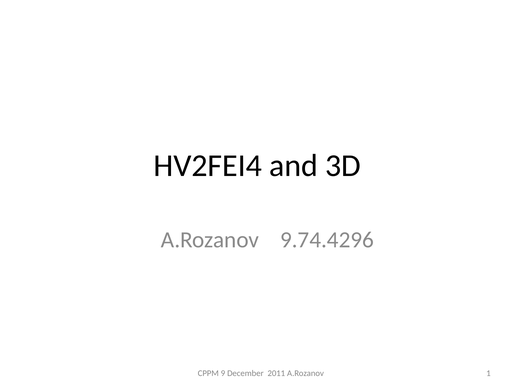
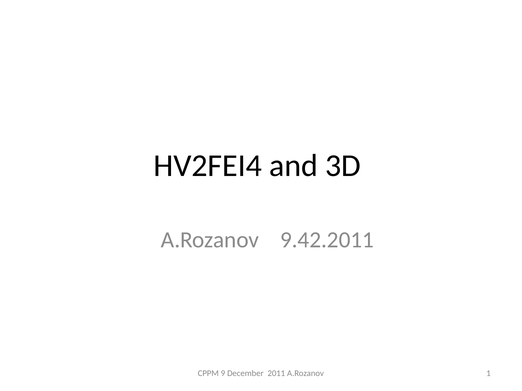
9.74.4296: 9.74.4296 -> 9.42.2011 (327, 240)
